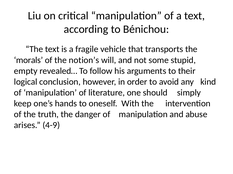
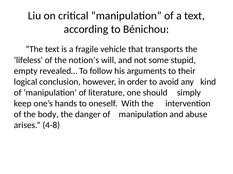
morals: morals -> lifeless (28, 60)
truth: truth -> body (48, 115)
4-9: 4-9 -> 4-8 (51, 126)
